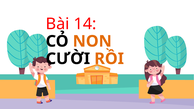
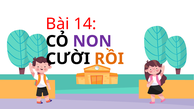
NON colour: orange -> purple (92, 41)
